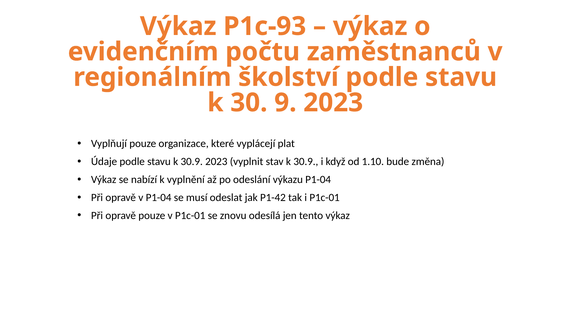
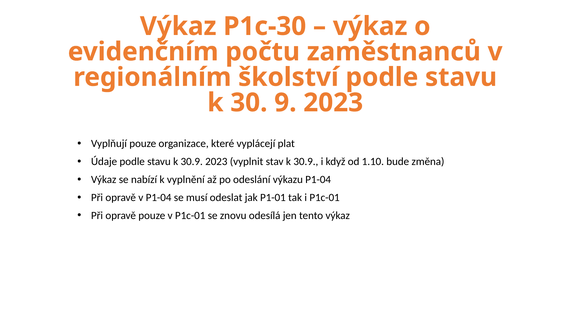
P1c-93: P1c-93 -> P1c-30 (265, 26)
P1-42: P1-42 -> P1-01 (273, 197)
